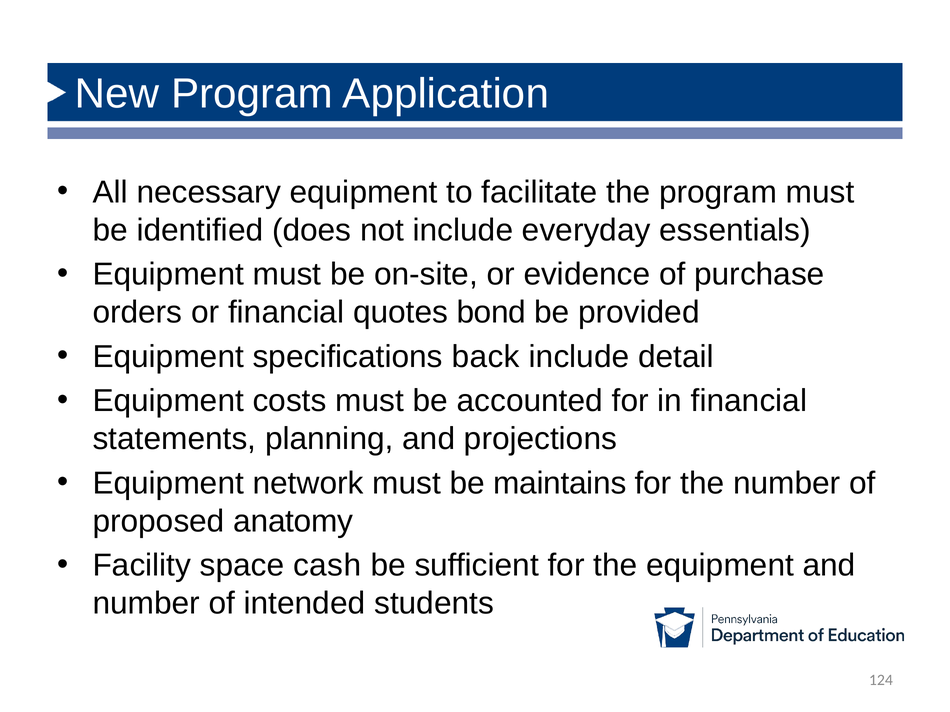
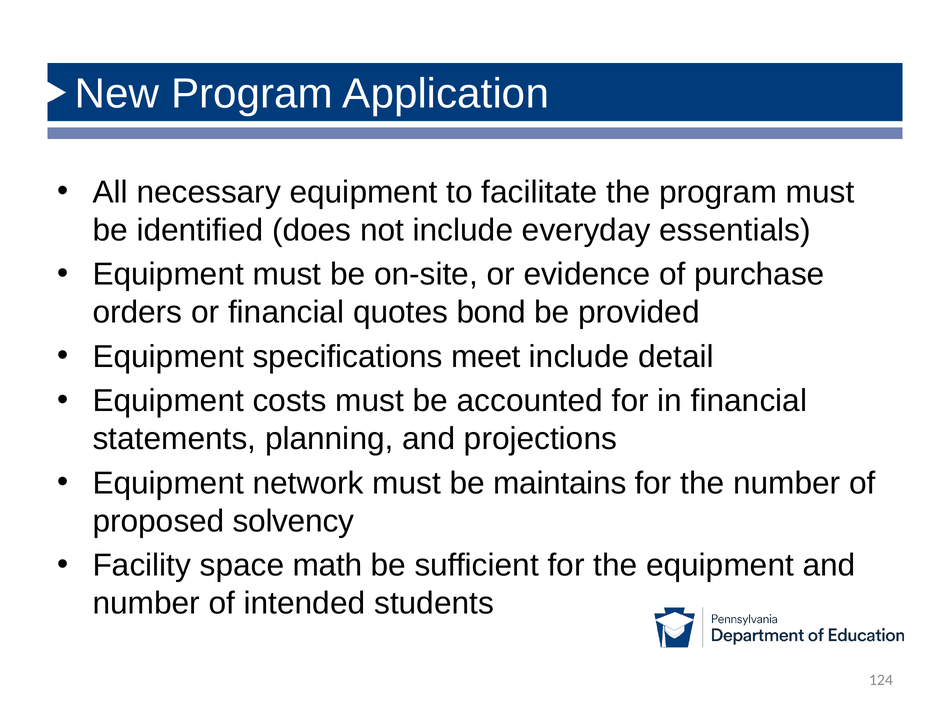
back: back -> meet (486, 357)
anatomy: anatomy -> solvency (293, 522)
cash: cash -> math (328, 566)
